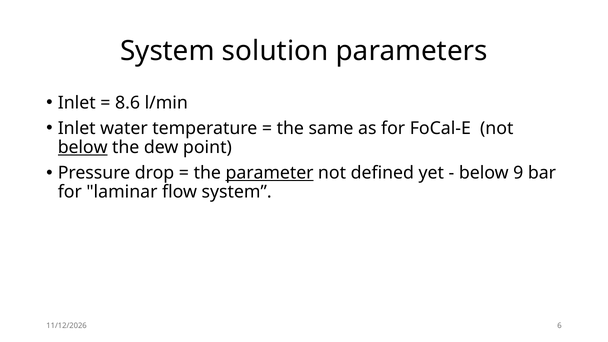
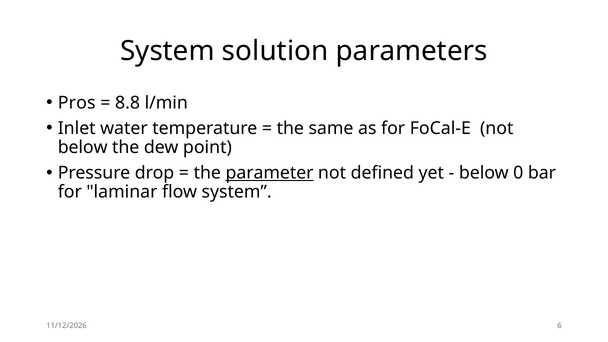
Inlet: Inlet -> Pros (77, 103)
8.6: 8.6 -> 8.8 (128, 103)
below underline: present -> none (83, 147)
9: 9 -> 0 (518, 173)
